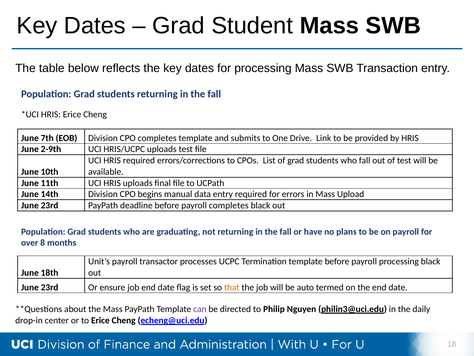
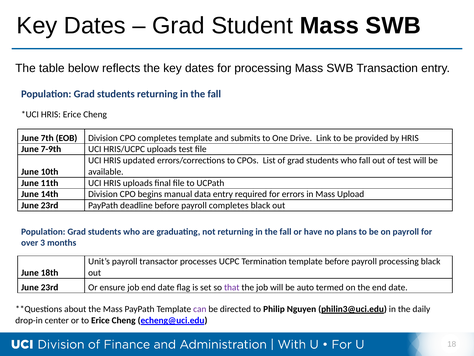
2-9th: 2-9th -> 7-9th (51, 149)
HRIS required: required -> updated (139, 160)
8: 8 -> 3 (43, 243)
that colour: orange -> purple (232, 287)
